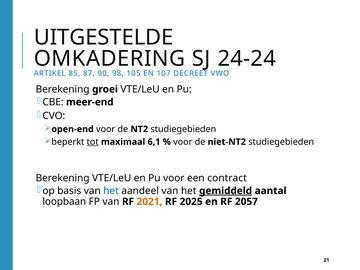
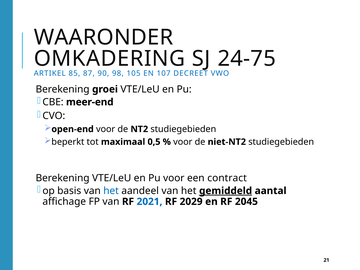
UITGESTELDE: UITGESTELDE -> WAARONDER (104, 37)
24-24: 24-24 -> 24-75 (247, 59)
tot underline: present -> none (93, 142)
6,1: 6,1 -> 0,5 (154, 142)
loopbaan: loopbaan -> affichage (64, 202)
2021 colour: orange -> blue (150, 202)
2025: 2025 -> 2029 (191, 202)
2057: 2057 -> 2045 (246, 202)
